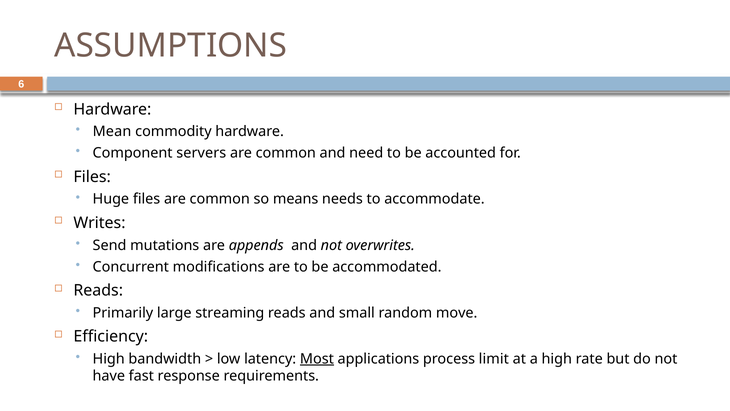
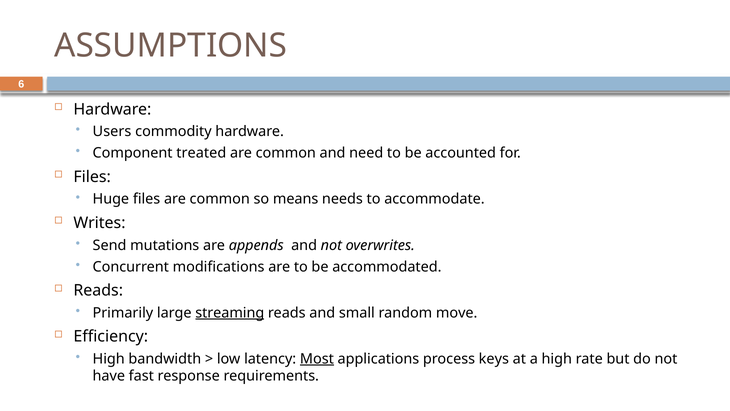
Mean: Mean -> Users (112, 132)
servers: servers -> treated (201, 153)
streaming underline: none -> present (230, 313)
limit: limit -> keys (494, 359)
